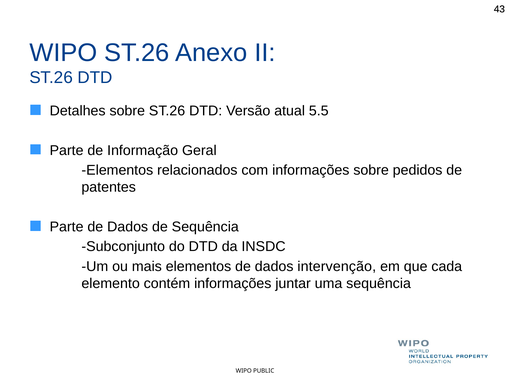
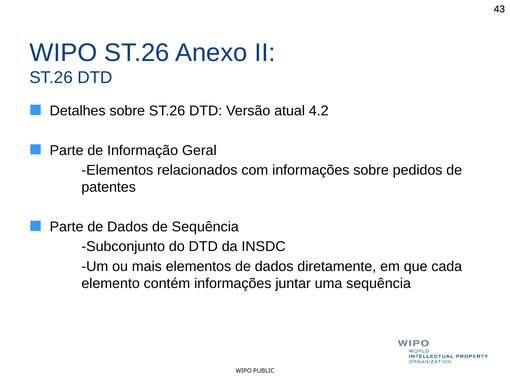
5.5: 5.5 -> 4.2 (319, 111)
intervenção: intervenção -> diretamente (337, 267)
